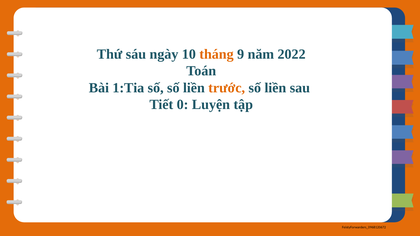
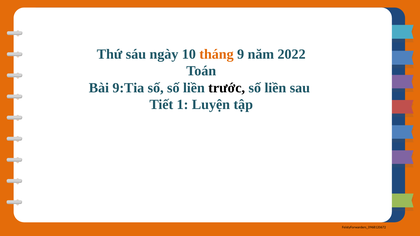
1:Tia: 1:Tia -> 9:Tia (128, 88)
trước colour: orange -> black (227, 88)
0: 0 -> 1 (183, 105)
